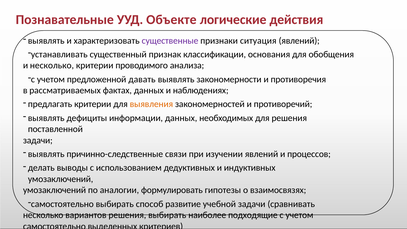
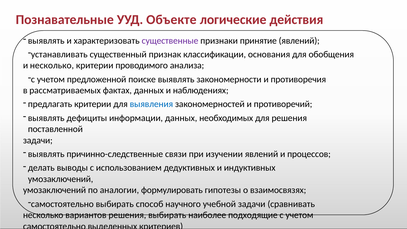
ситуация: ситуация -> принятие (258, 41)
давать: давать -> поиске (142, 79)
выявления colour: orange -> blue (151, 104)
развитие: развитие -> научного (183, 204)
